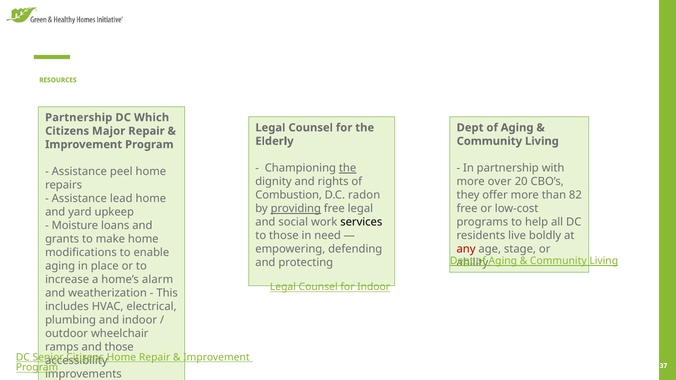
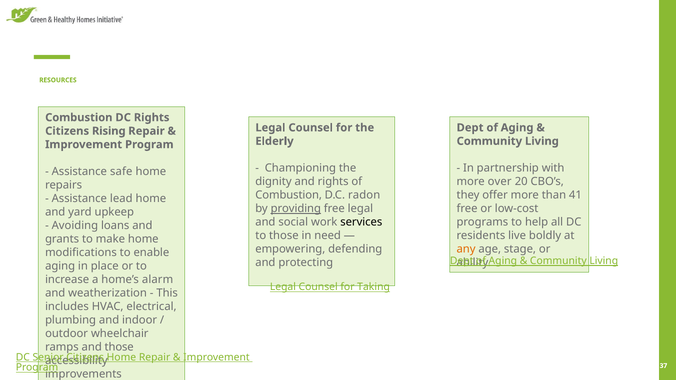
Partnership: Partnership -> Combustion (79, 118)
DC Which: Which -> Rights (152, 118)
Major: Major -> Rising (109, 131)
the underline: present -> none (348, 168)
peel: peel -> safe (121, 172)
82: 82 -> 41 (575, 195)
Moisture: Moisture -> Avoiding (75, 226)
any colour: red -> orange (466, 249)
for Indoor: Indoor -> Taking (374, 287)
